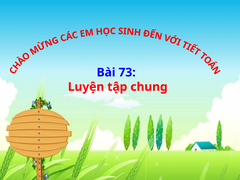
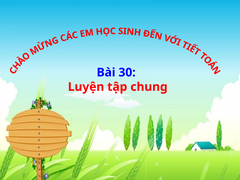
73: 73 -> 30 (127, 72)
